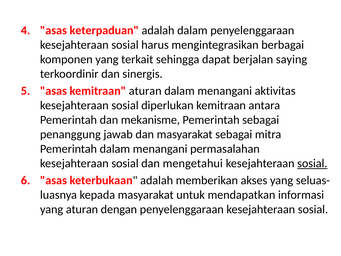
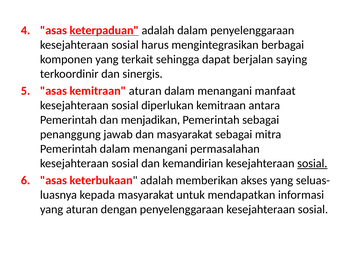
keterpaduan underline: none -> present (104, 30)
aktivitas: aktivitas -> manfaat (275, 91)
mekanisme: mekanisme -> menjadikan (150, 120)
mengetahui: mengetahui -> kemandirian (193, 163)
